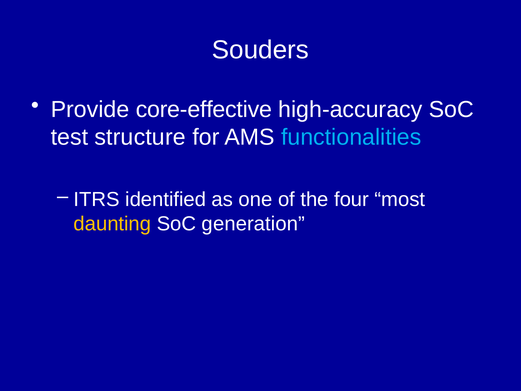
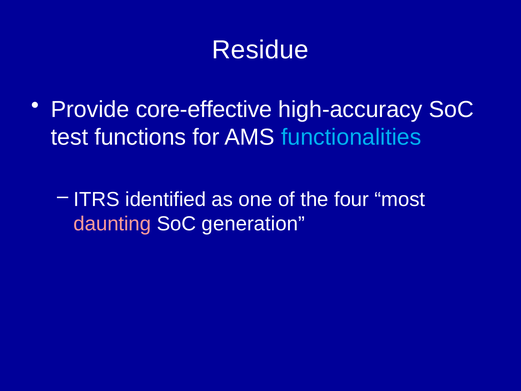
Souders: Souders -> Residue (260, 50)
structure: structure -> functions (140, 137)
daunting colour: yellow -> pink (112, 224)
